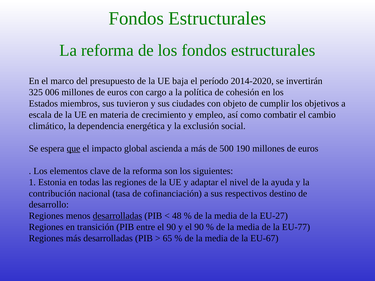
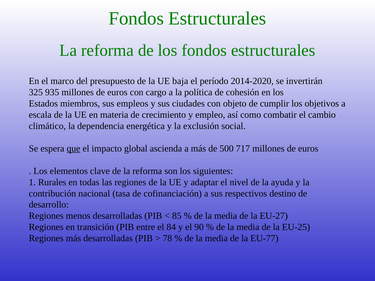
006: 006 -> 935 (52, 92)
tuvieron: tuvieron -> empleos (132, 104)
190: 190 -> 717 (243, 149)
Estonia: Estonia -> Rurales (52, 182)
desarrolladas underline: present -> none (117, 216)
48: 48 -> 85 (177, 216)
entre el 90: 90 -> 84 (171, 227)
EU-77: EU-77 -> EU-25 (296, 227)
65: 65 -> 78 (167, 239)
EU-67: EU-67 -> EU-77 (264, 239)
